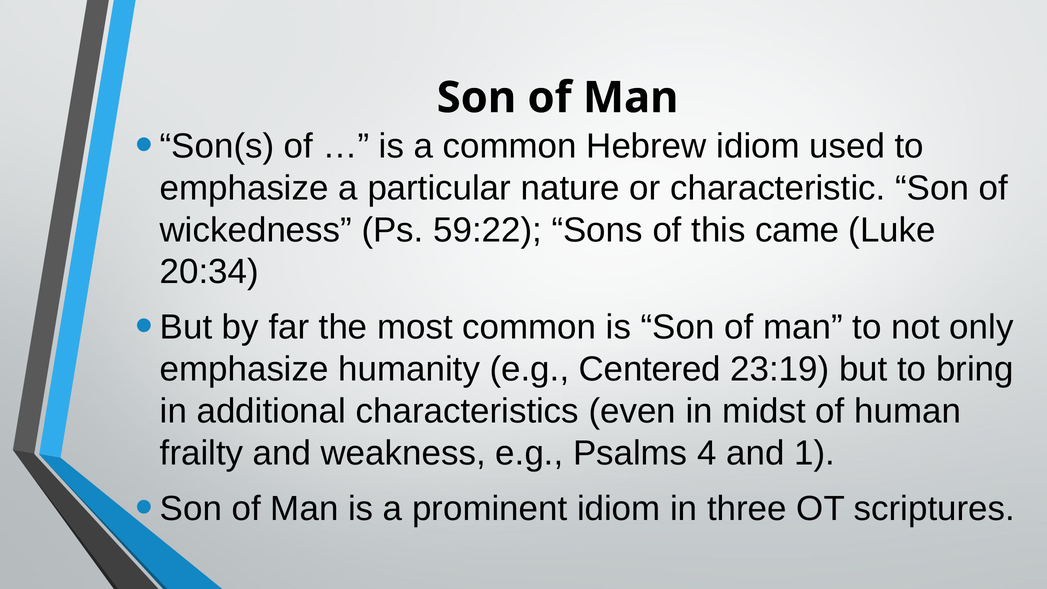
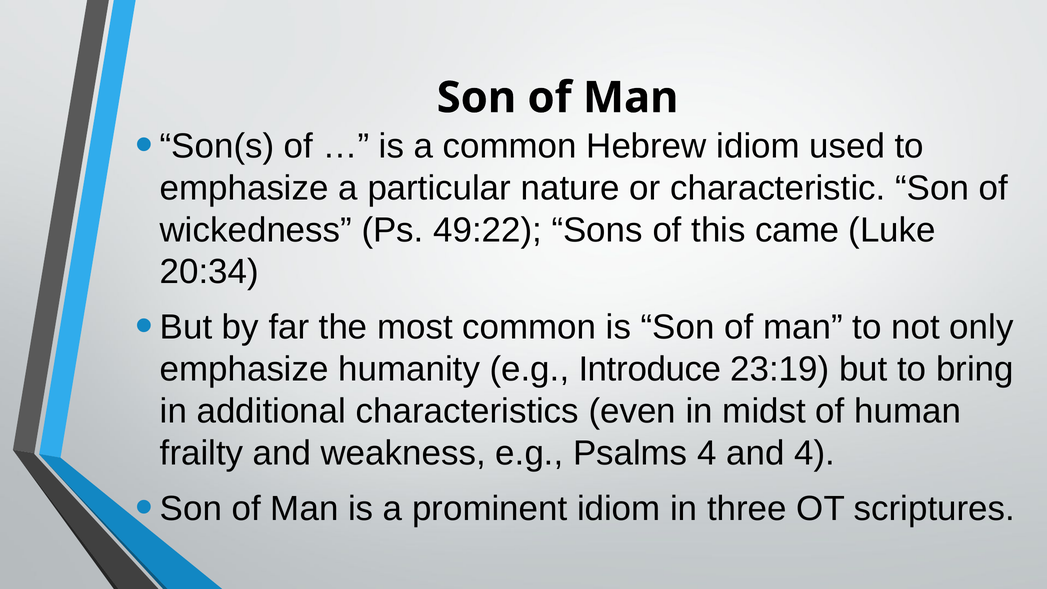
59:22: 59:22 -> 49:22 (488, 230)
Centered: Centered -> Introduce (650, 369)
and 1: 1 -> 4 (815, 453)
